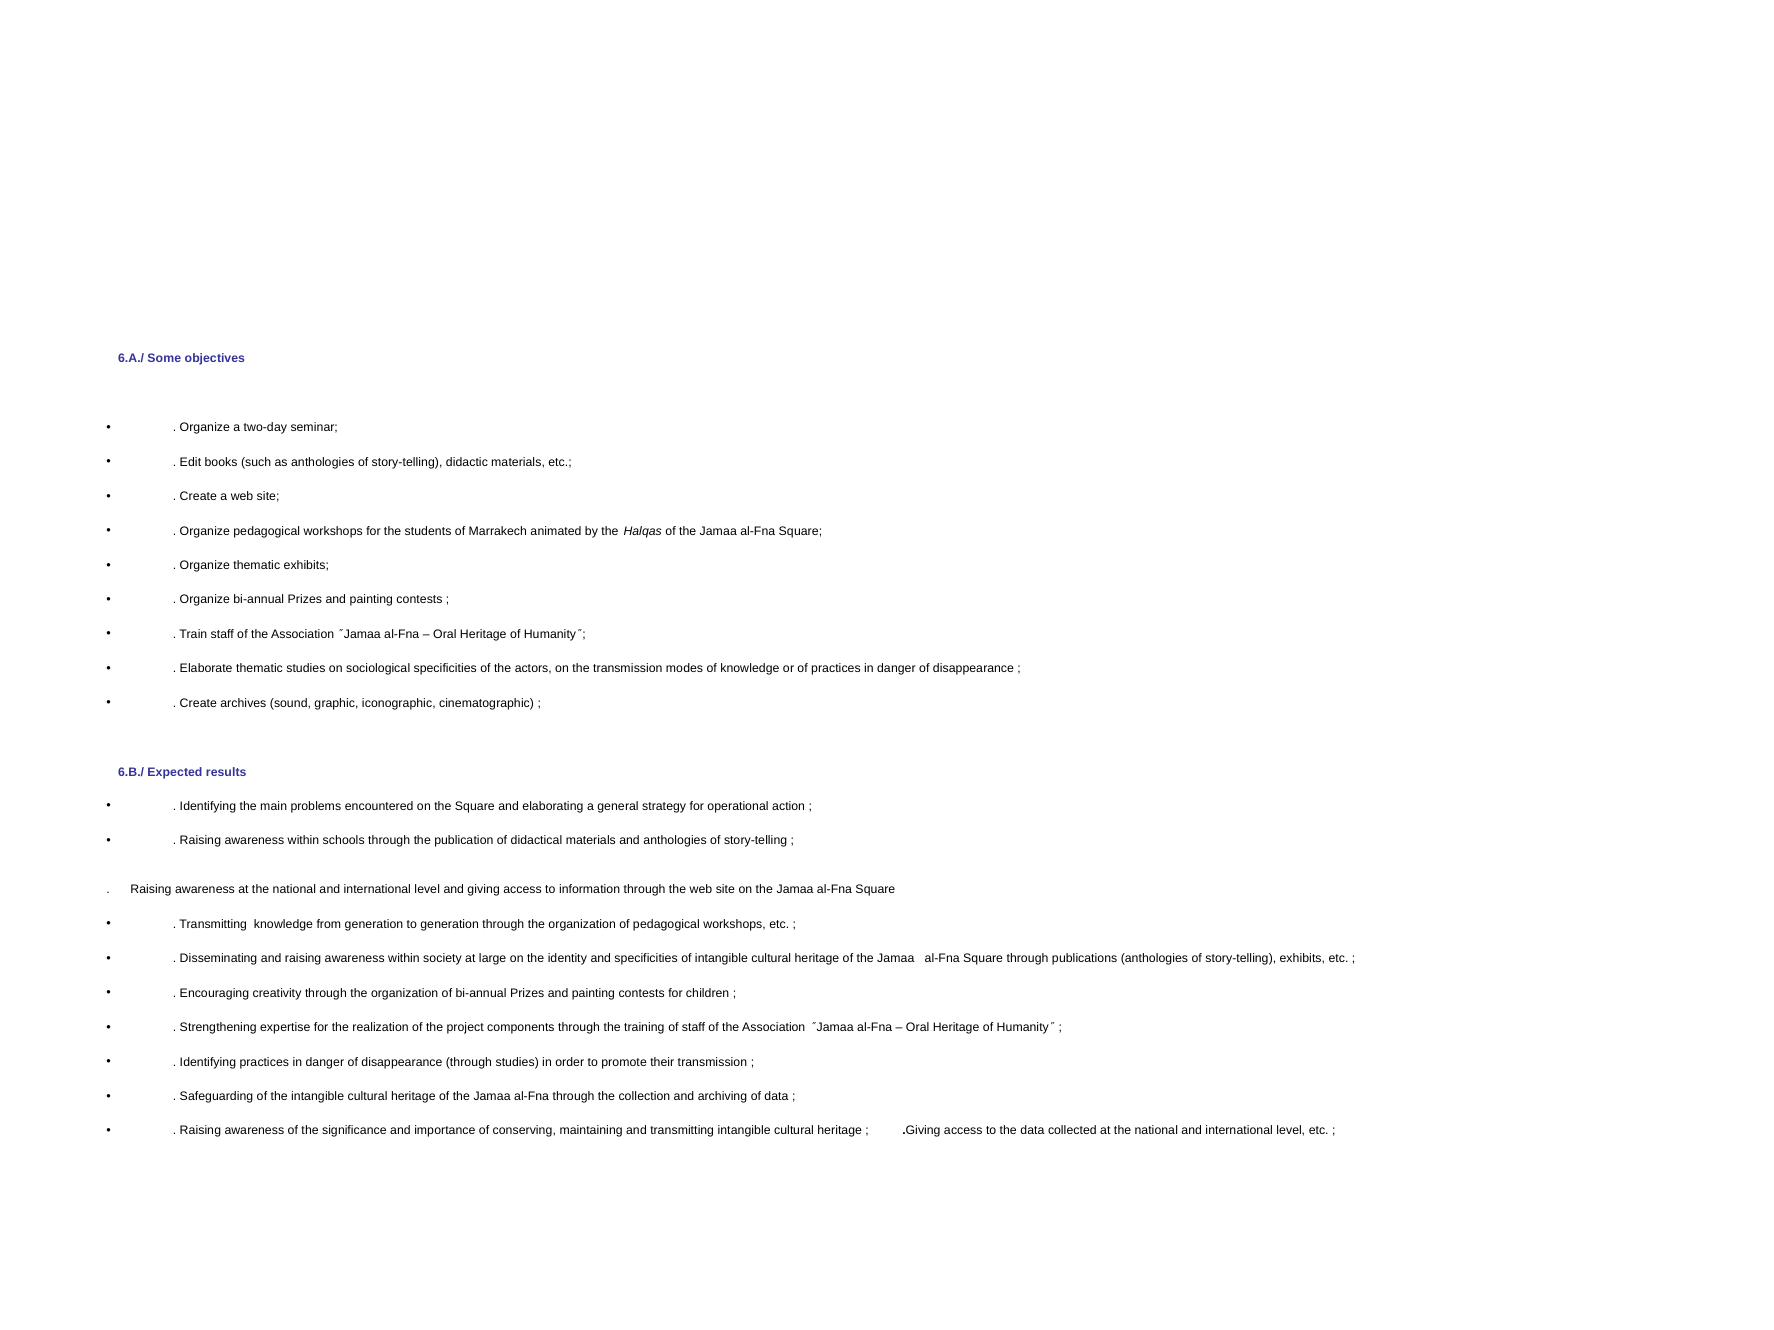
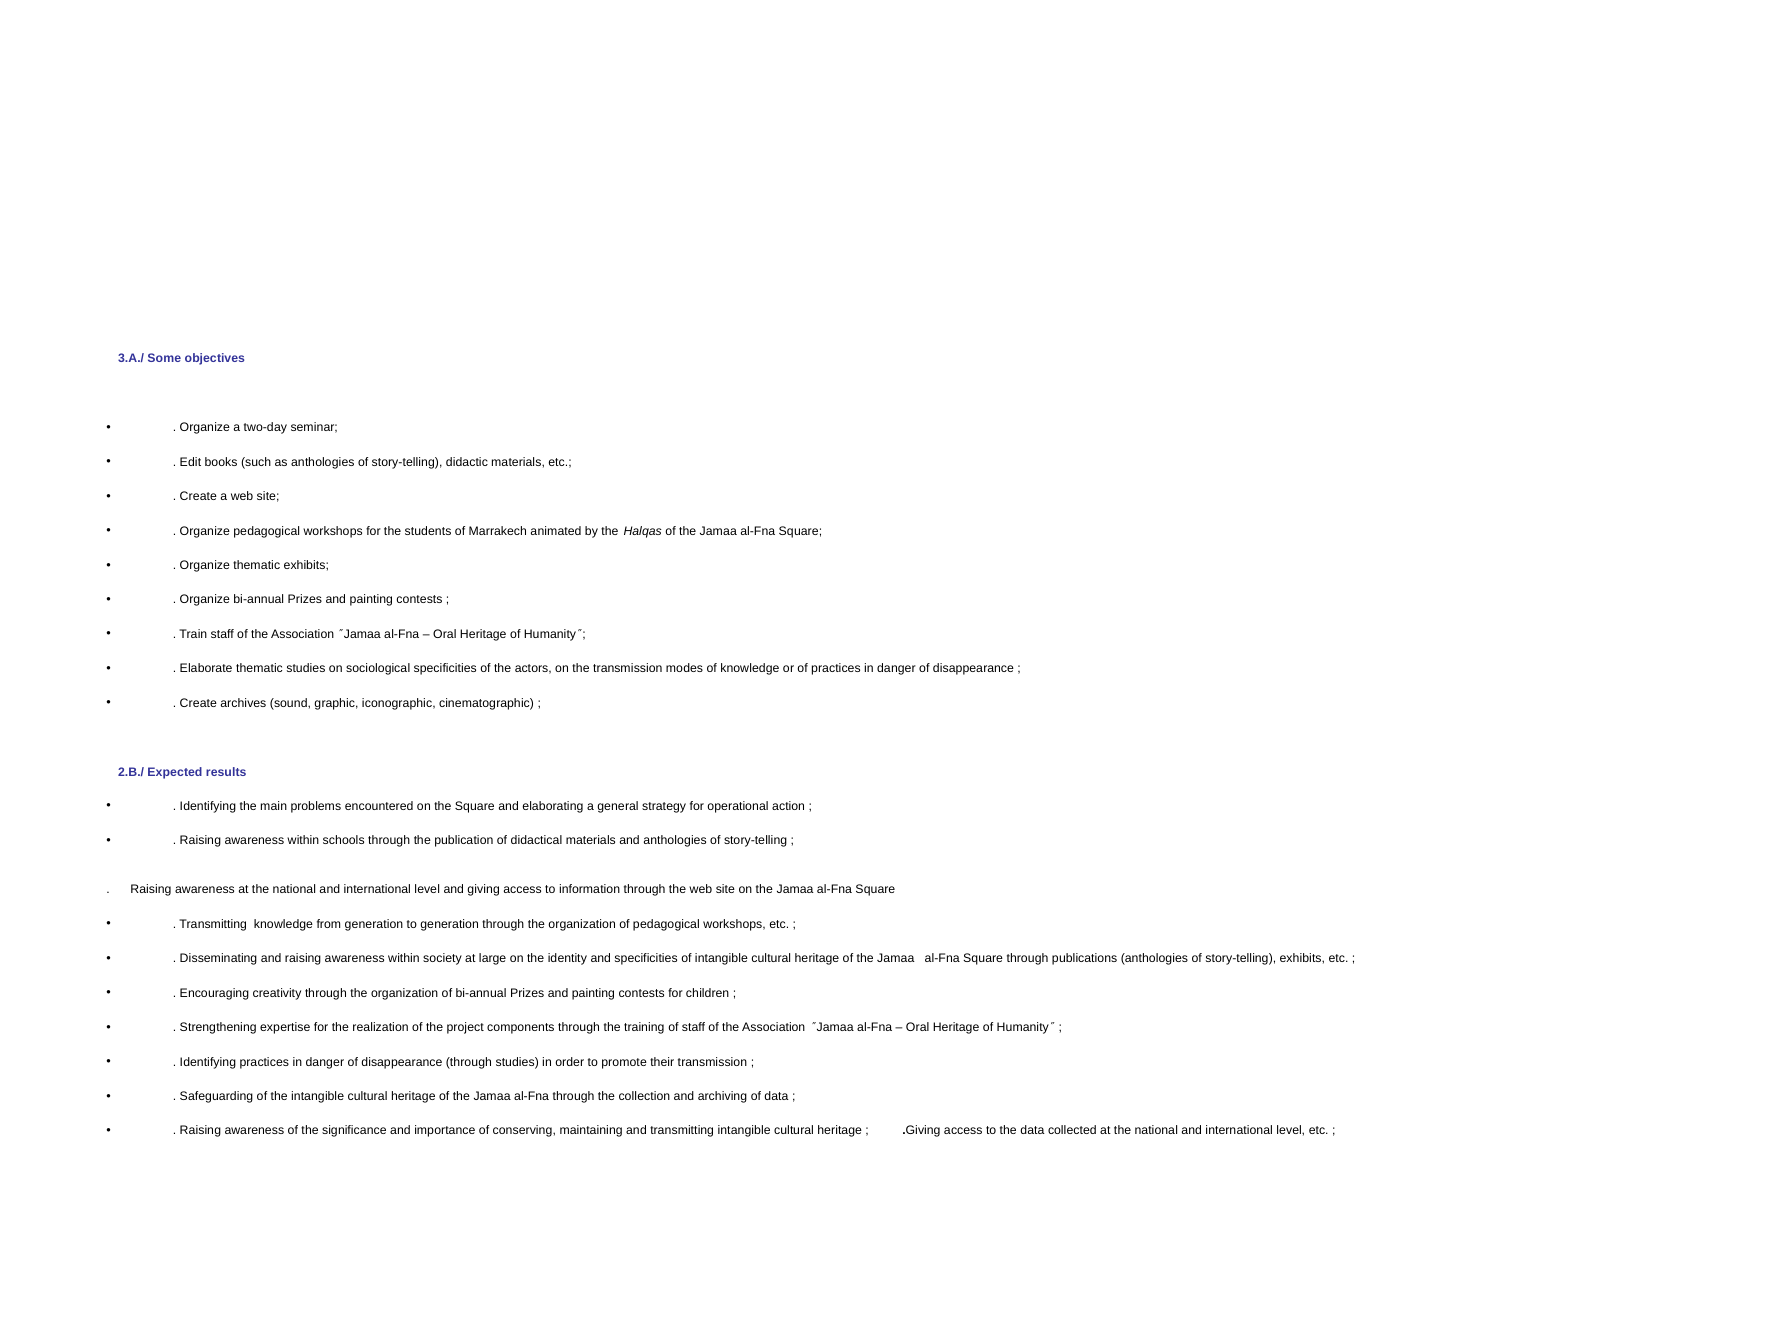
6.A./: 6.A./ -> 3.A./ (131, 359)
6.B./: 6.B./ -> 2.B./ (131, 772)
